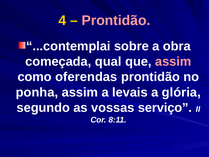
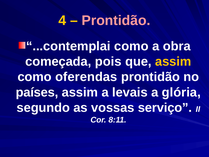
...contemplai sobre: sobre -> como (131, 46)
qual: qual -> pois (108, 61)
assim colour: pink -> yellow (173, 61)
ponha: ponha -> países (37, 92)
